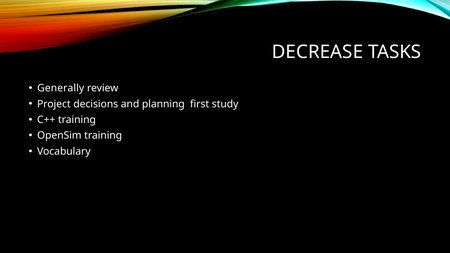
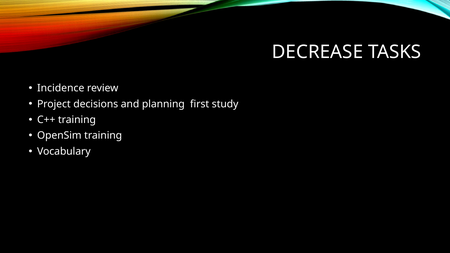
Generally: Generally -> Incidence (61, 88)
